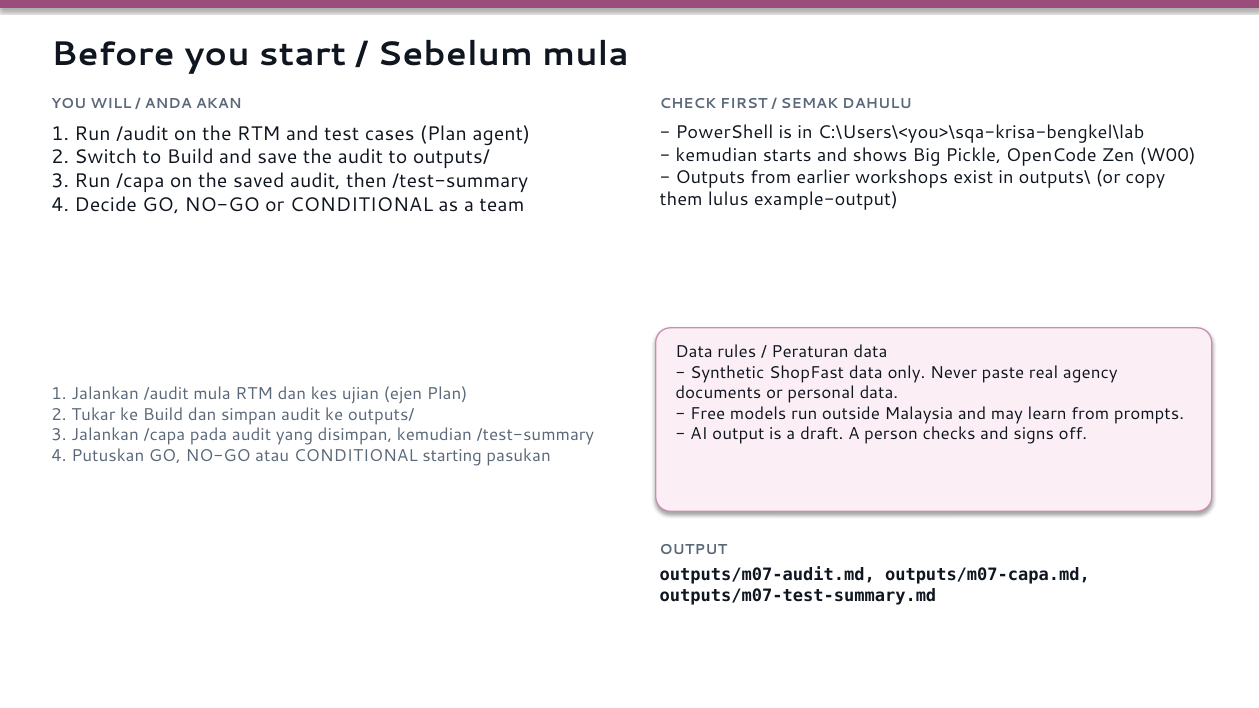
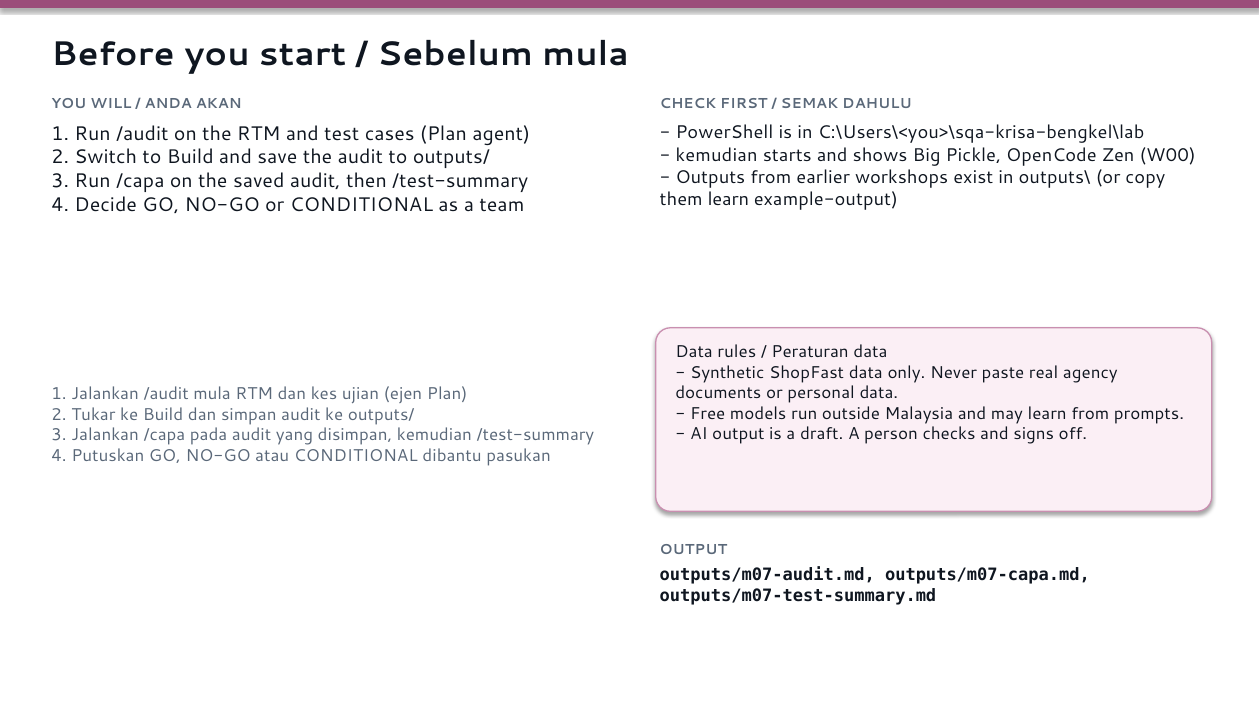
them lulus: lulus -> learn (728, 199)
starting: starting -> dibantu (452, 456)
